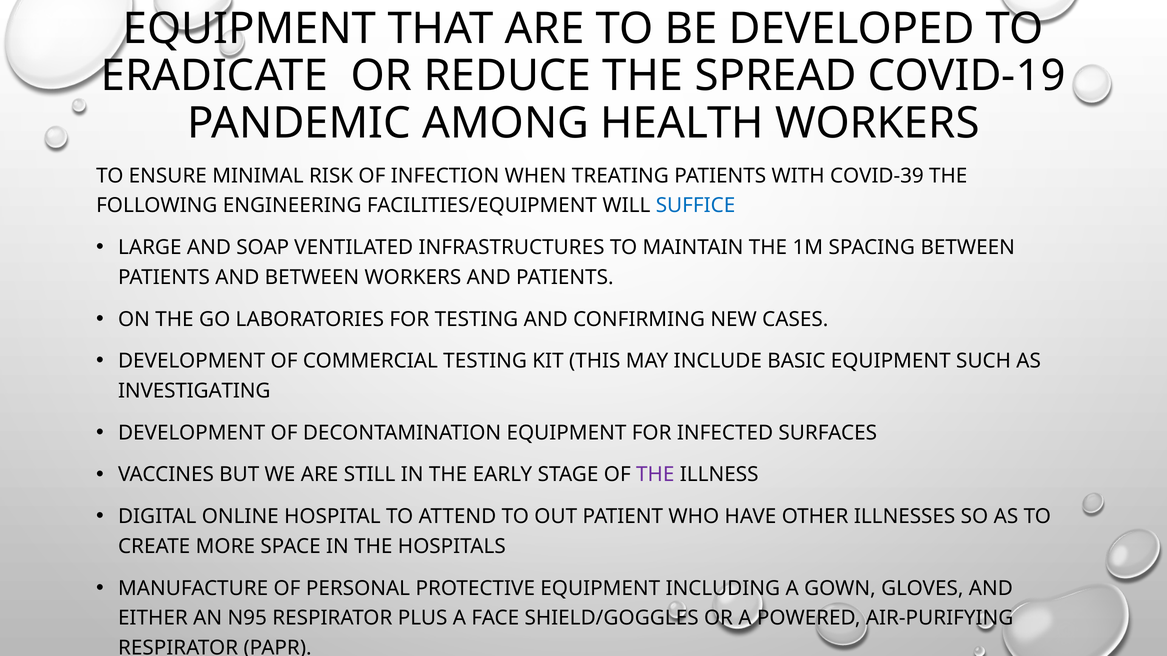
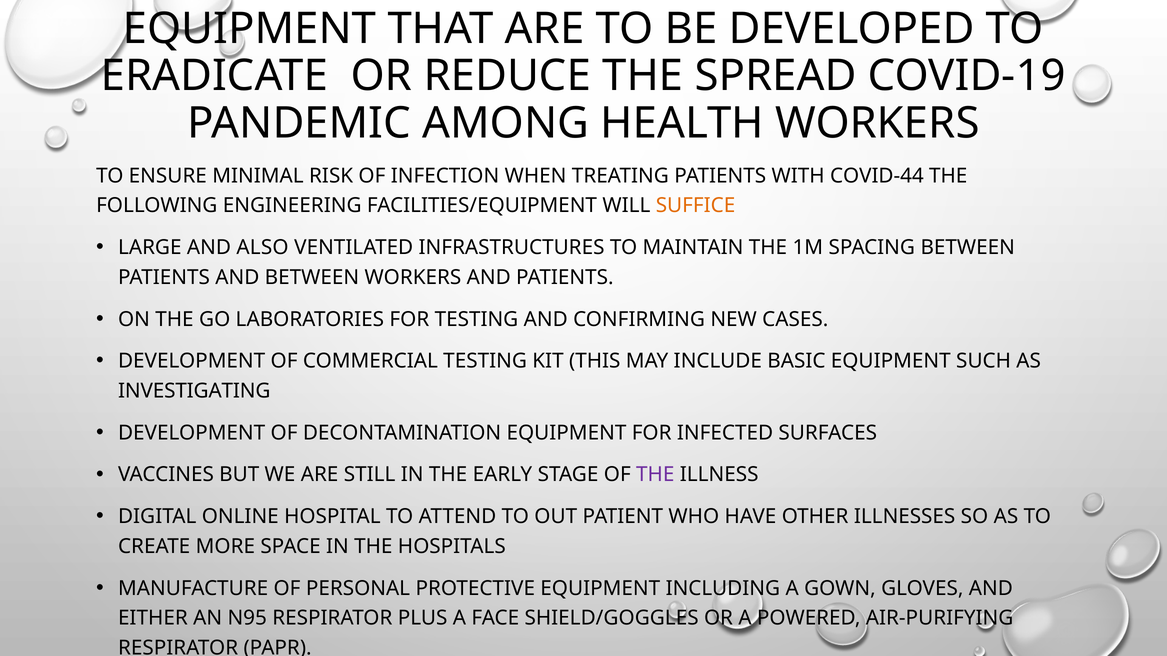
COVID-39: COVID-39 -> COVID-44 (877, 176)
SUFFICE colour: blue -> orange (696, 206)
SOAP: SOAP -> ALSO (263, 248)
